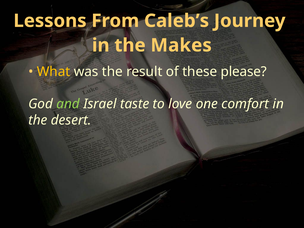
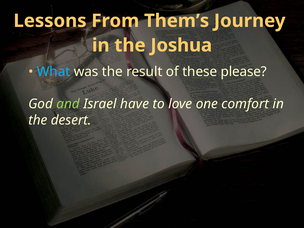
Caleb’s: Caleb’s -> Them’s (177, 21)
Makes: Makes -> Joshua (181, 45)
What colour: yellow -> light blue (54, 72)
taste: taste -> have (135, 104)
